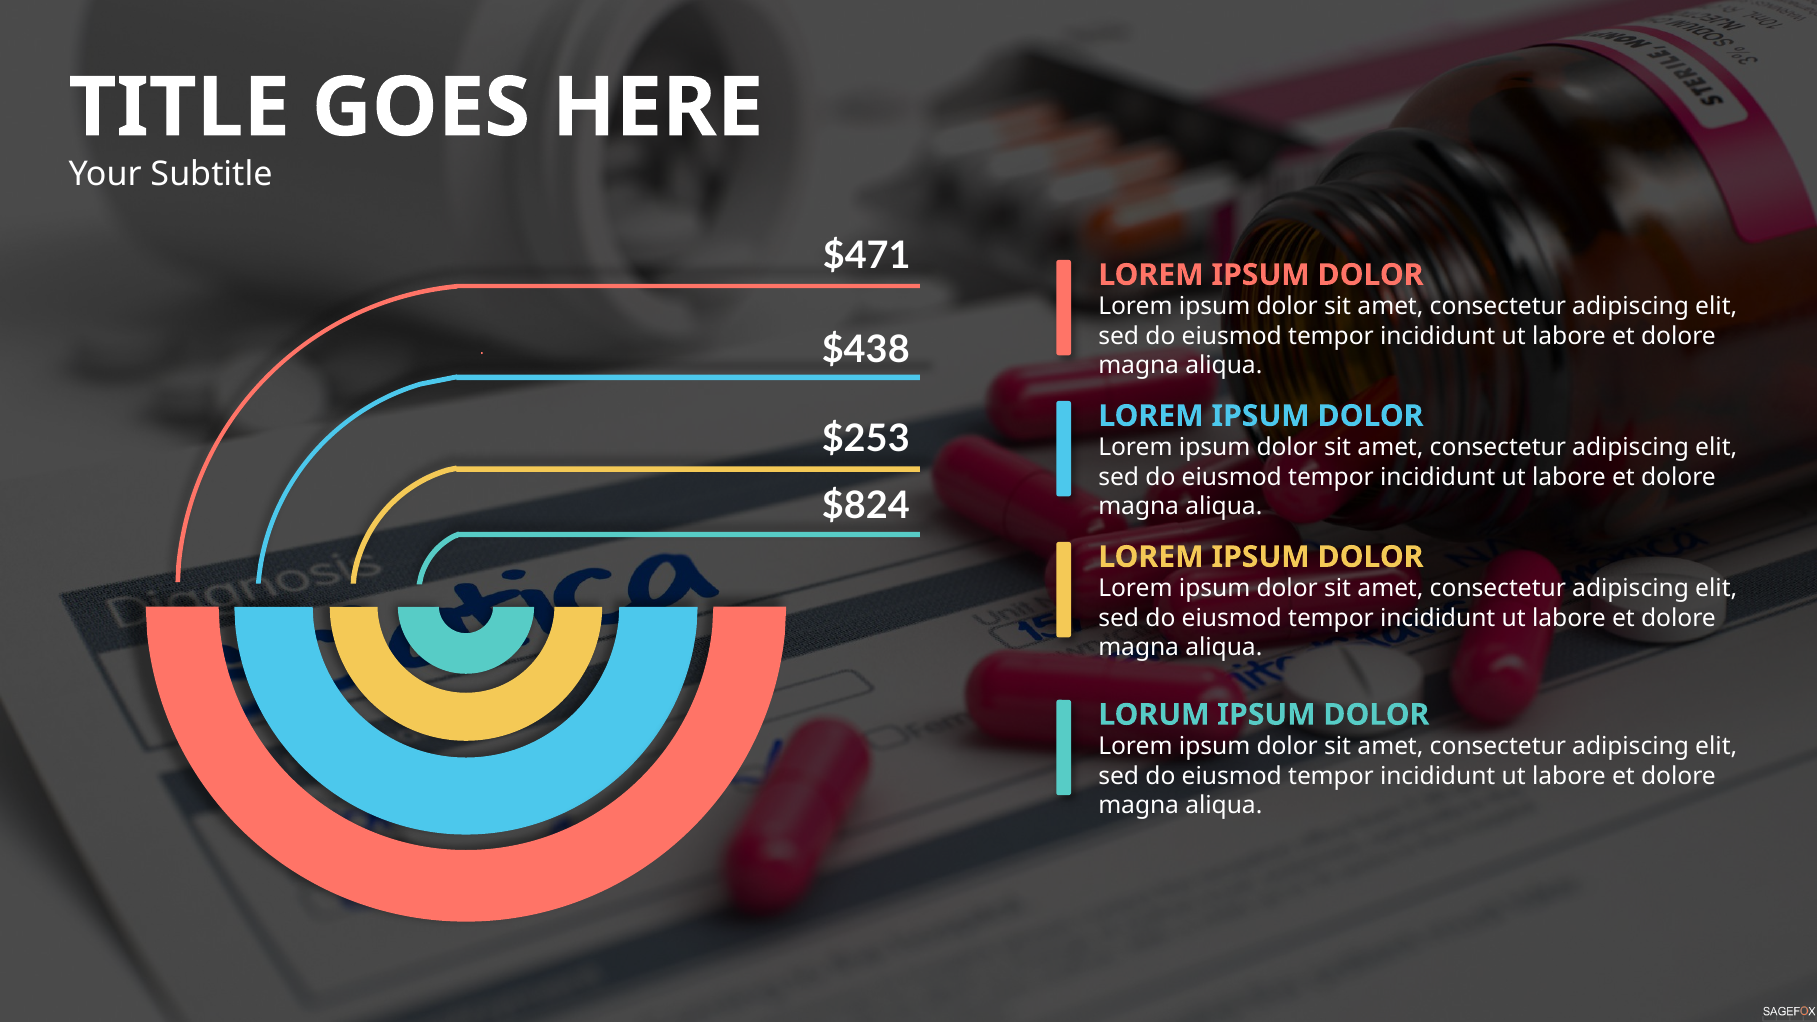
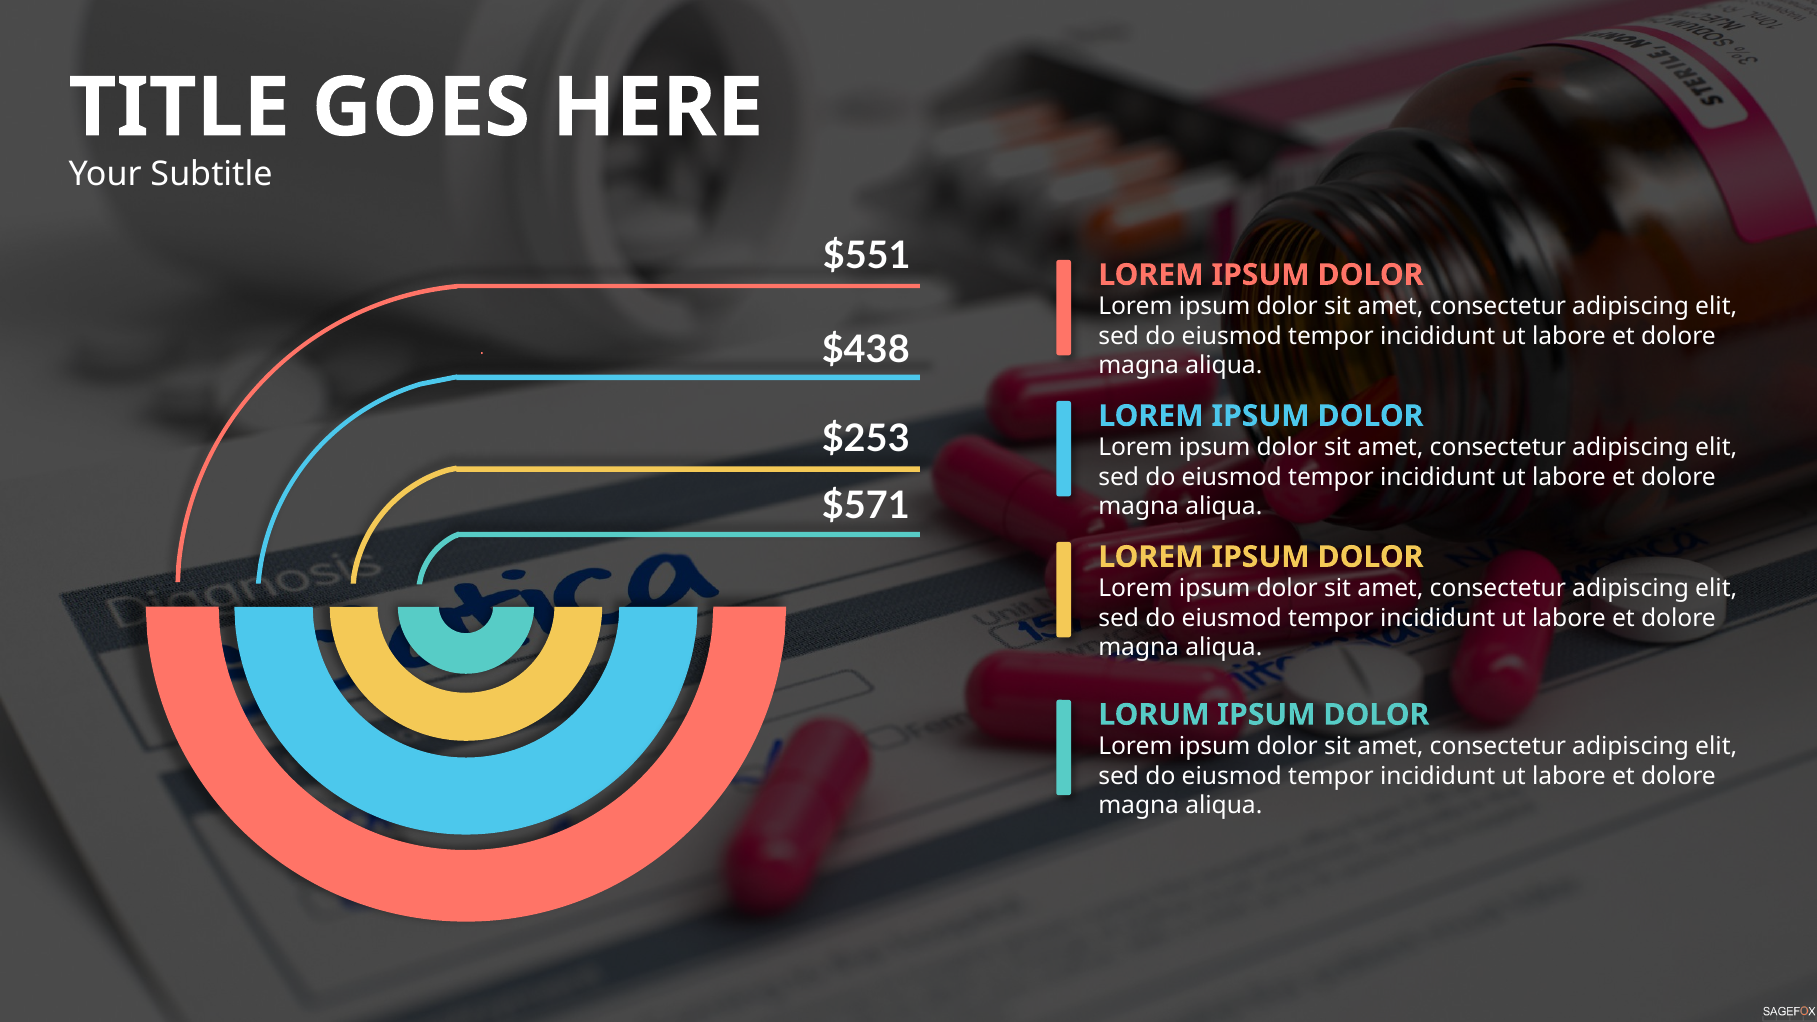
$471: $471 -> $551 (867, 256)
$824: $824 -> $571 (866, 507)
